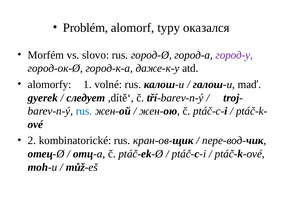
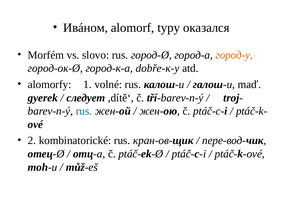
Problém: Problém -> Ивáном (86, 28)
город-у colour: purple -> orange (234, 55)
даже-к-у: даже-к-у -> dobře-к-у (157, 68)
